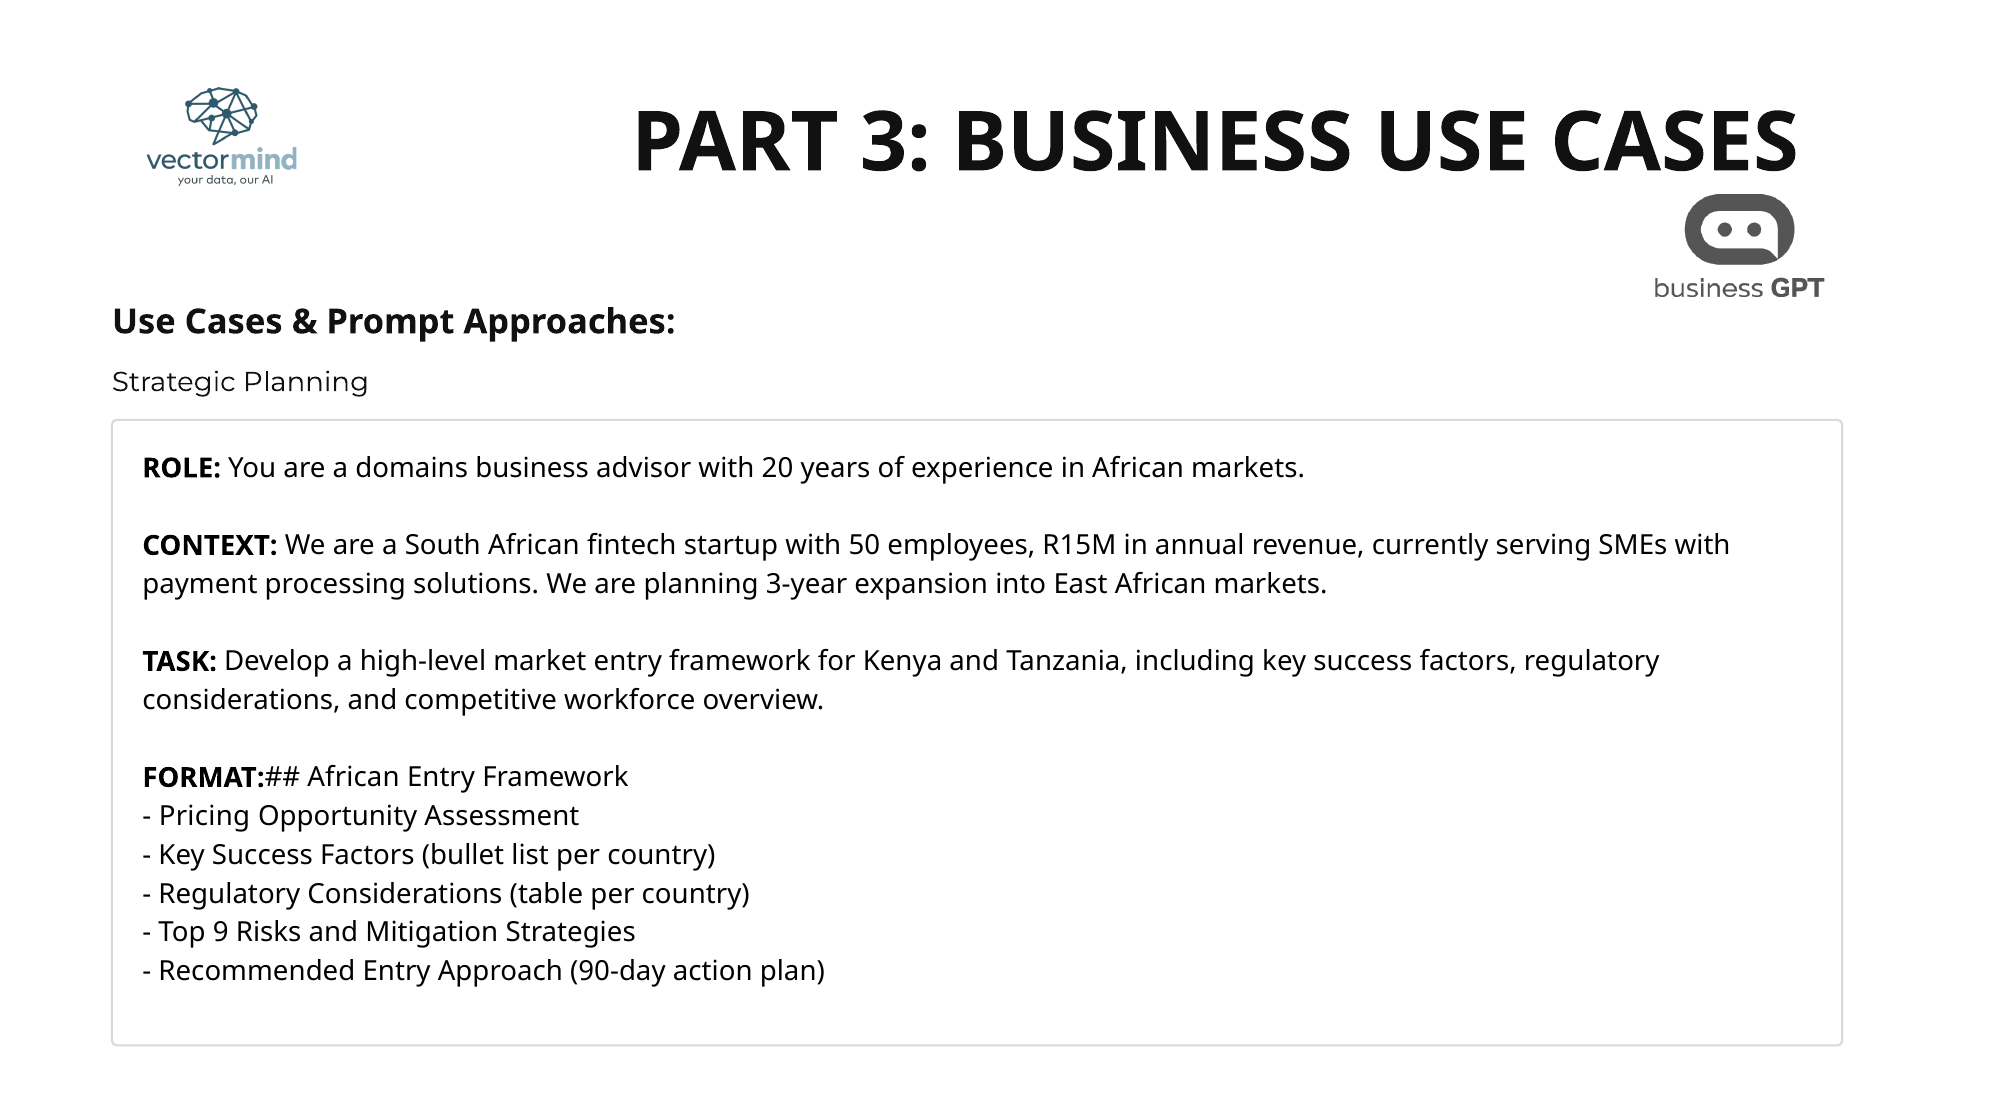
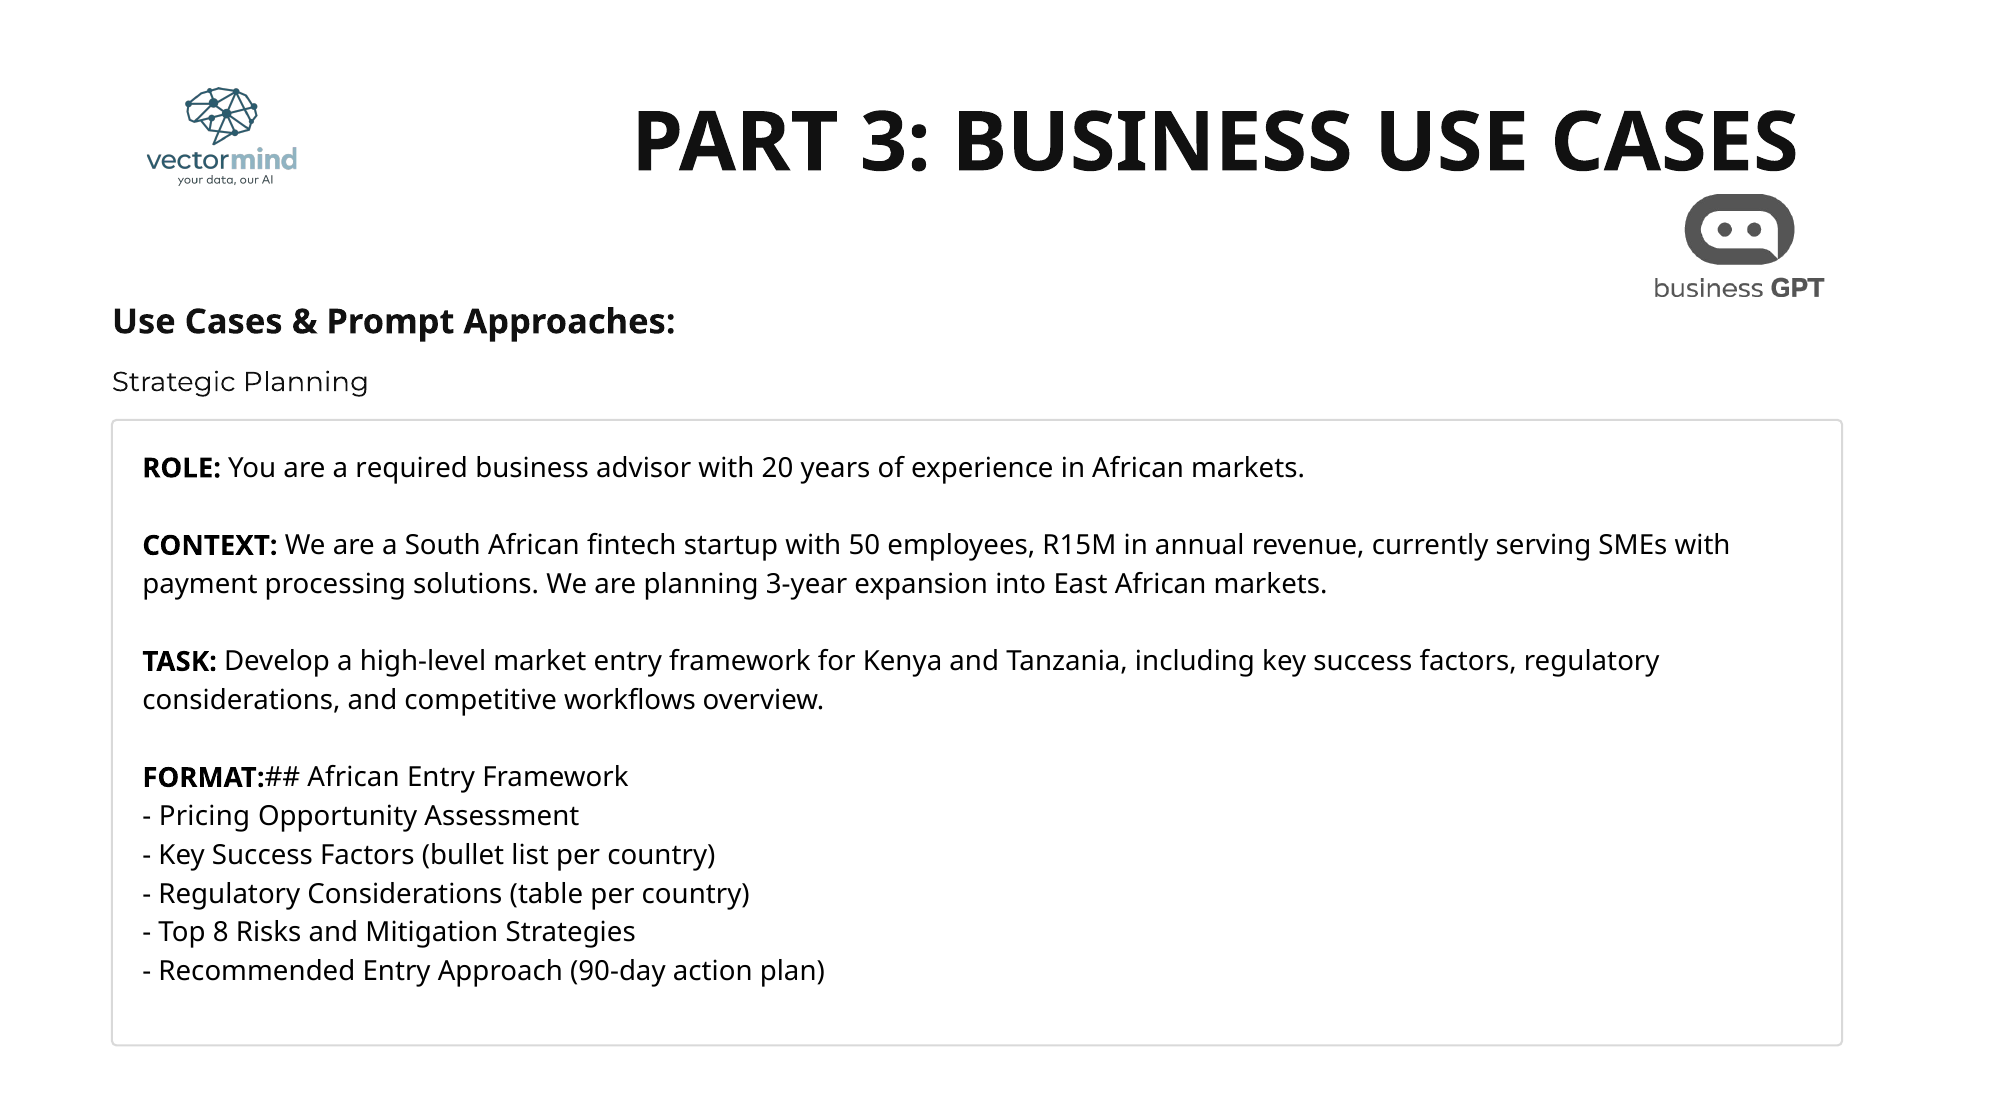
domains: domains -> required (412, 468)
workforce: workforce -> workflows (630, 700)
9: 9 -> 8 (221, 932)
